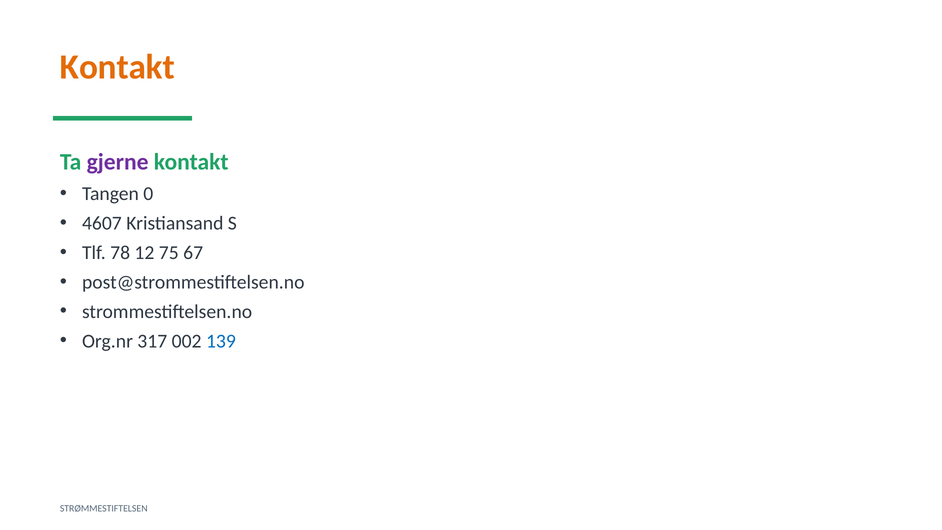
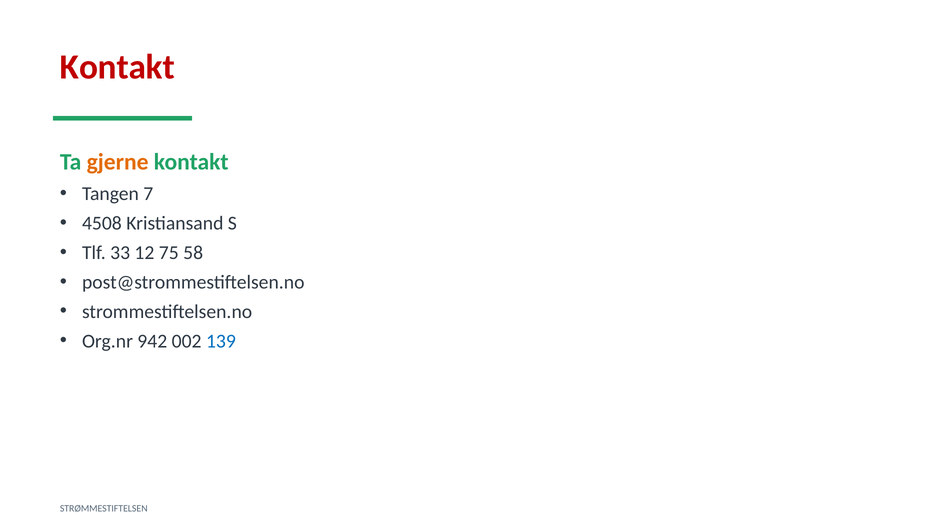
Kontakt colour: orange -> red (117, 67)
gjerne colour: purple -> orange (118, 162)
0: 0 -> 7 (148, 194)
4607: 4607 -> 4508 (102, 223)
78: 78 -> 33 (120, 253)
67: 67 -> 58 (193, 253)
317: 317 -> 942 (152, 341)
